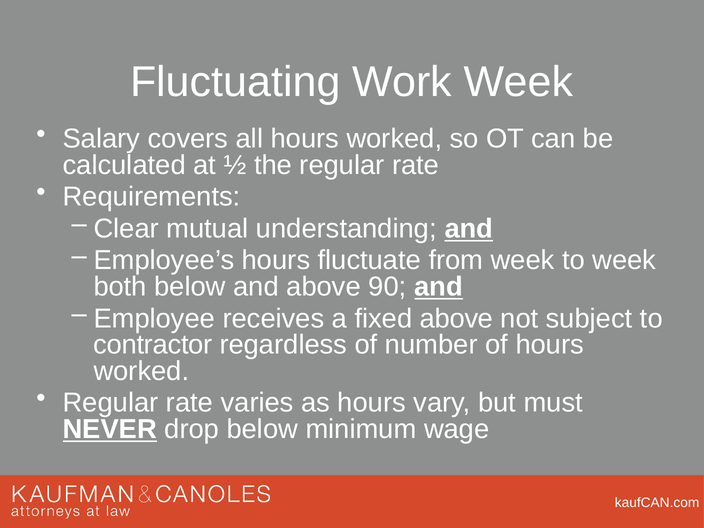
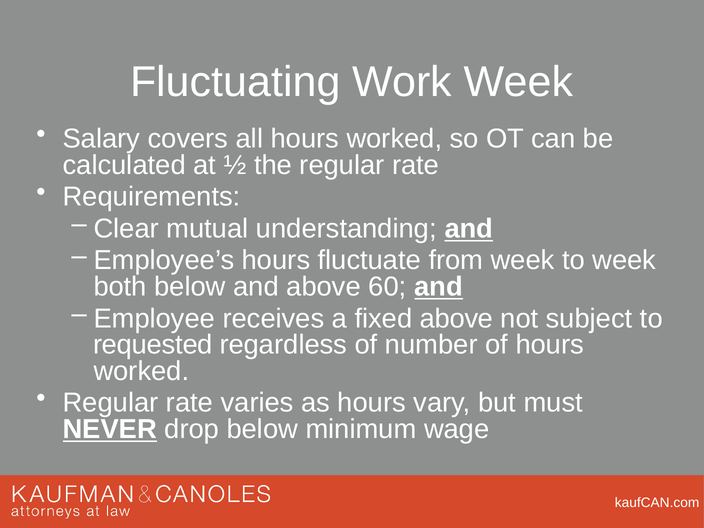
90: 90 -> 60 (387, 287)
contractor: contractor -> requested (153, 345)
